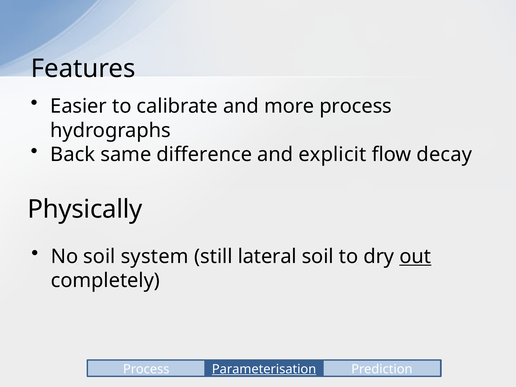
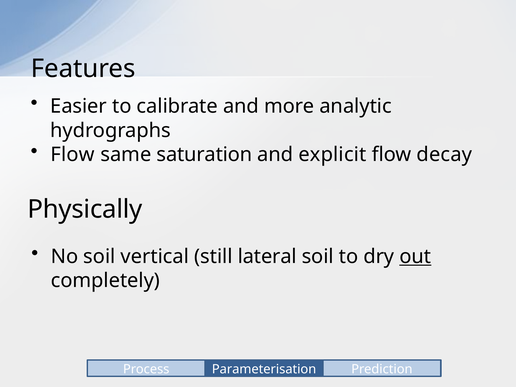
more process: process -> analytic (356, 106)
Back: Back -> Flow (73, 154)
difference: difference -> saturation (204, 154)
system: system -> vertical (155, 257)
Parameterisation underline: present -> none (264, 369)
